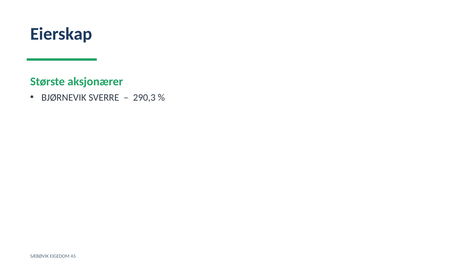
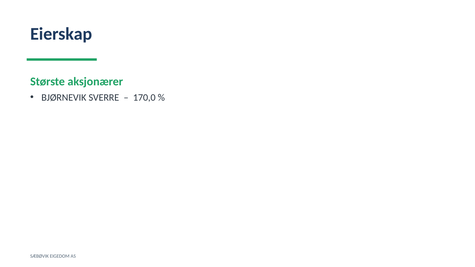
290,3: 290,3 -> 170,0 (144, 98)
